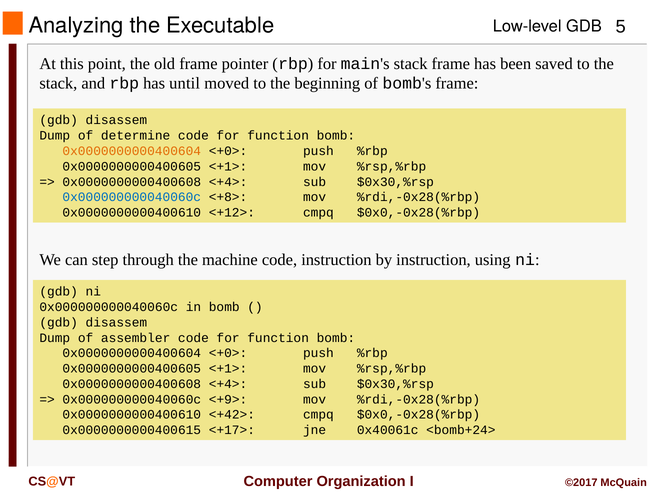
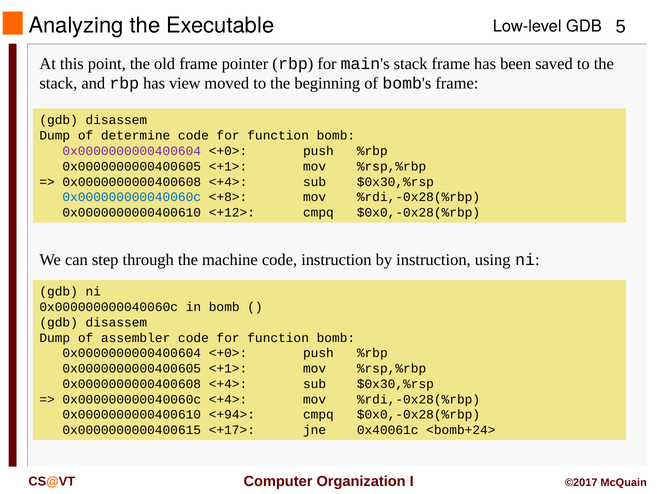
until: until -> view (185, 83)
0x0000000000400604 colour: orange -> purple (132, 151)
0x000000000040060c <+9>: <+9> -> <+4> (228, 400)
<+42>: <+42> -> <+94> (232, 415)
